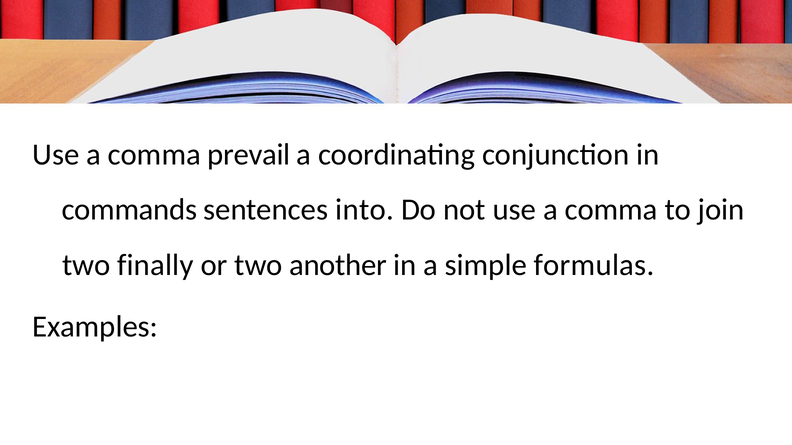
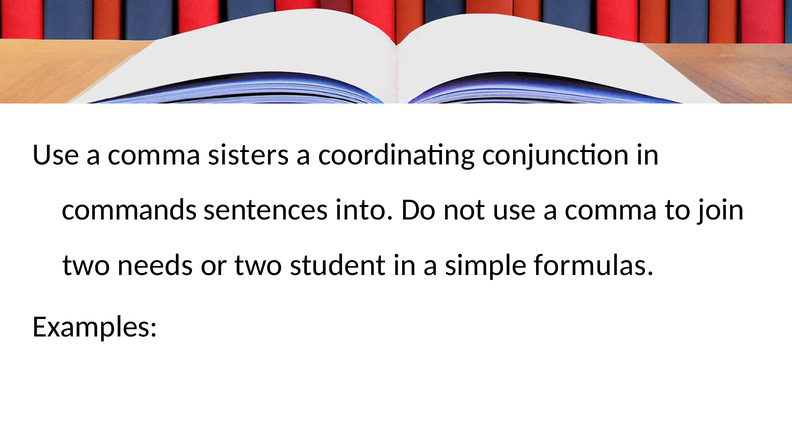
prevail: prevail -> sisters (249, 155)
finally: finally -> needs (155, 265)
another: another -> student (338, 265)
